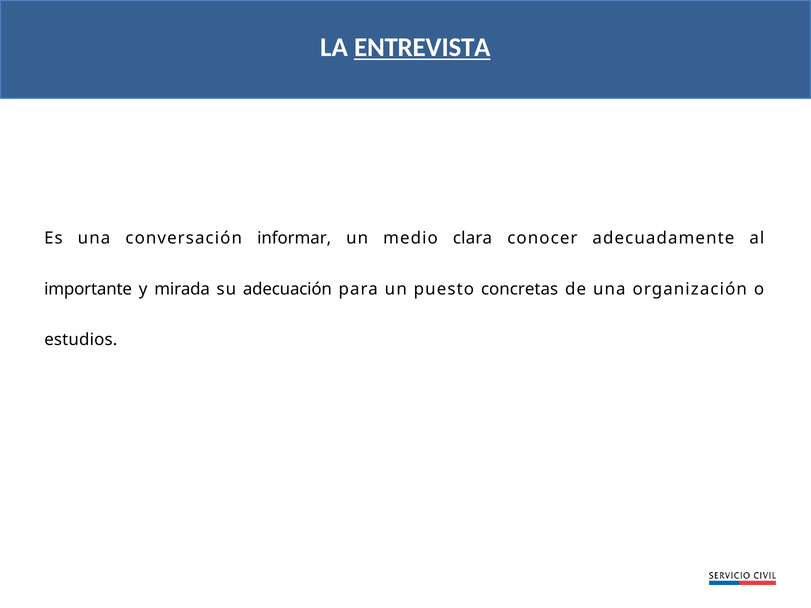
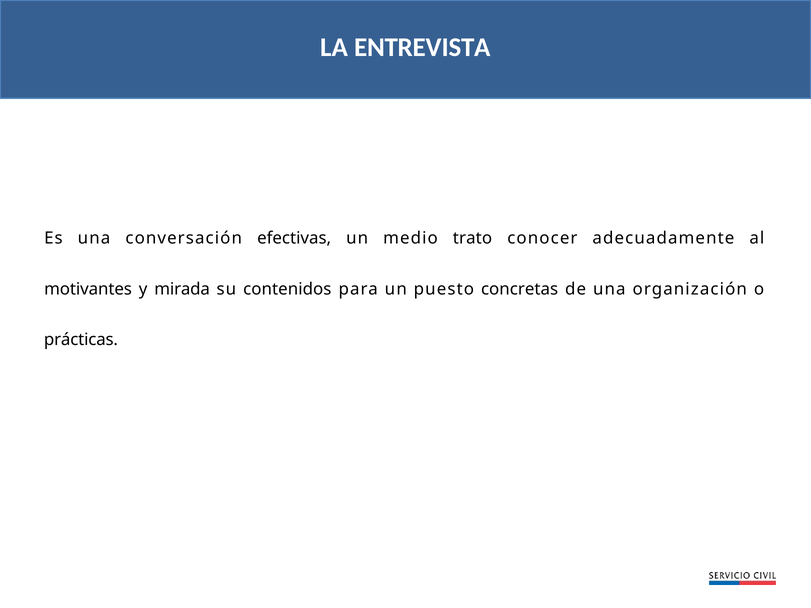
ENTREVISTA underline: present -> none (422, 48)
informar: informar -> efectivas (294, 238)
clara: clara -> trato (473, 238)
importante: importante -> motivantes (88, 289)
adecuación: adecuación -> contenidos (287, 289)
estudios: estudios -> prácticas (81, 340)
